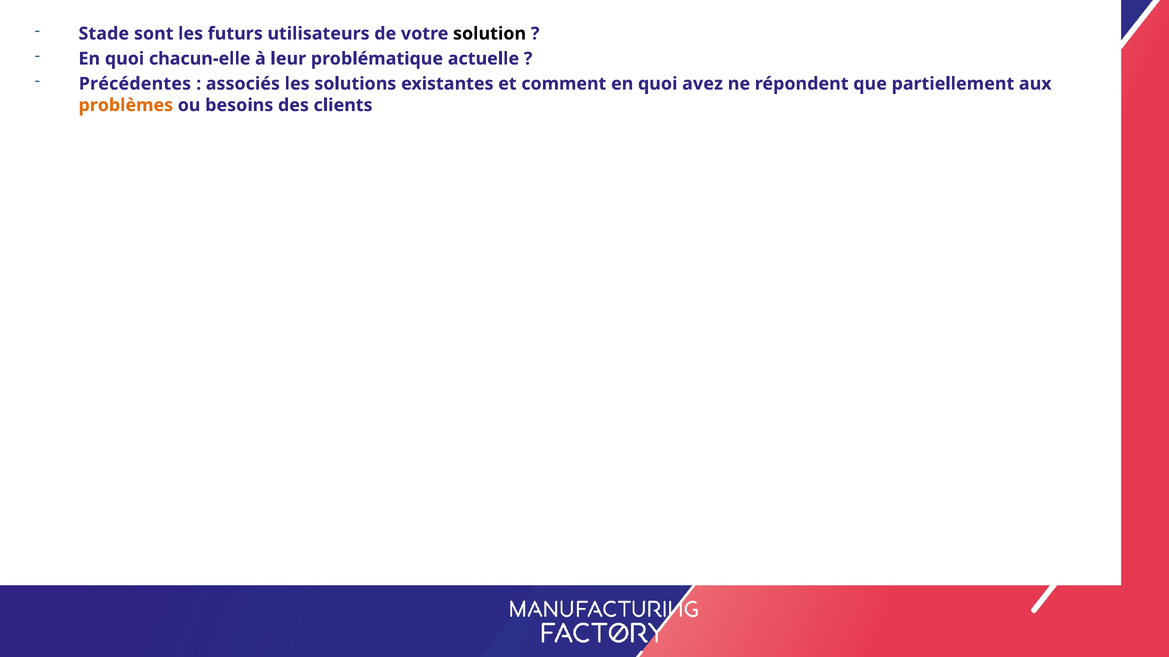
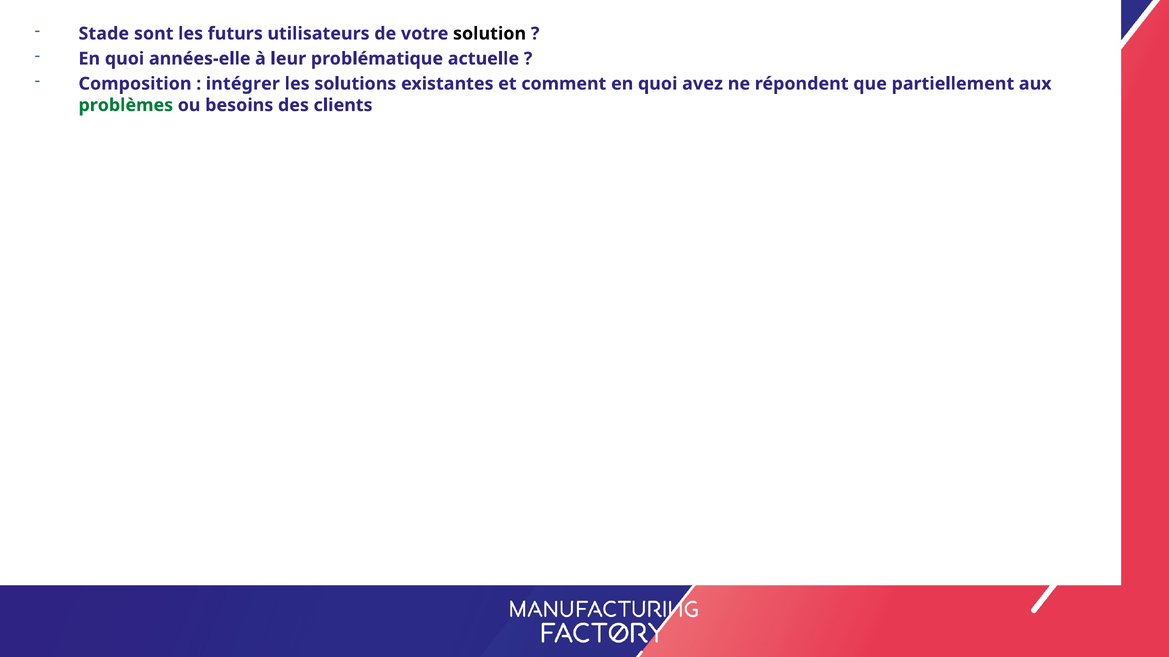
chacun-elle: chacun-elle -> années-elle (200, 59)
Précédentes: Précédentes -> Composition (135, 84)
associés: associés -> intégrer (243, 84)
problèmes colour: orange -> green (126, 105)
